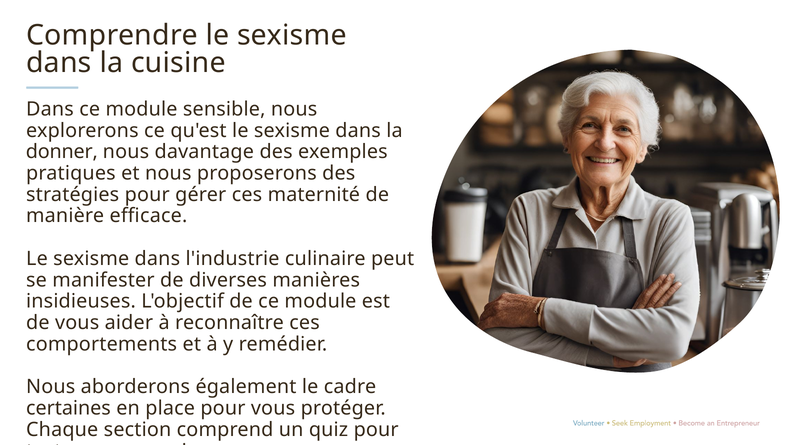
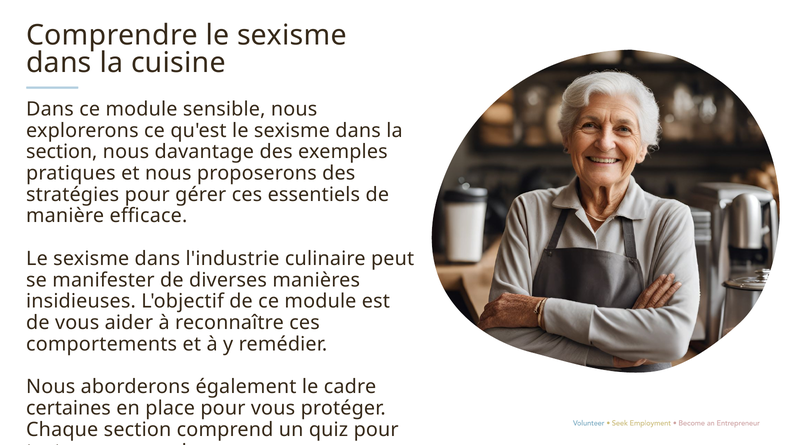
donner: donner -> section (62, 152)
maternité: maternité -> essentiels (314, 195)
